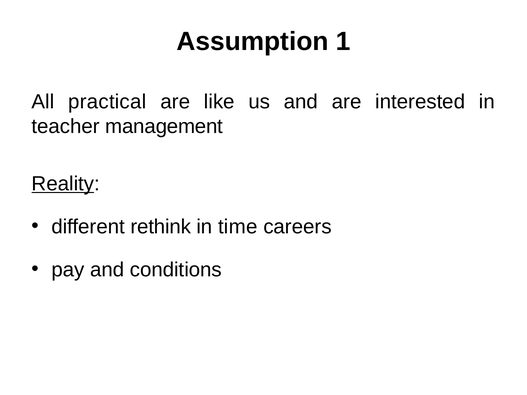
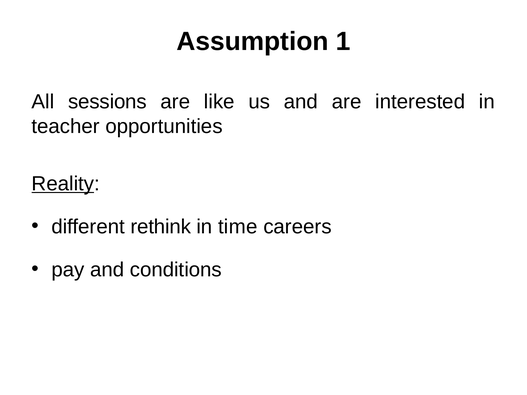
practical: practical -> sessions (107, 102)
management: management -> opportunities (164, 126)
